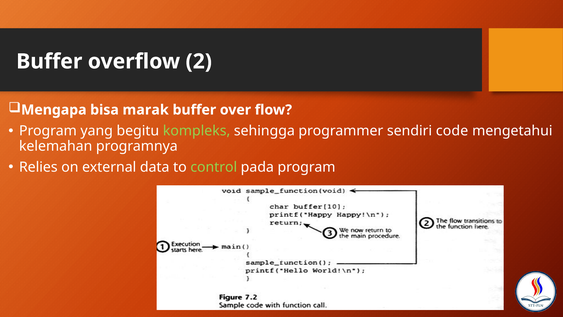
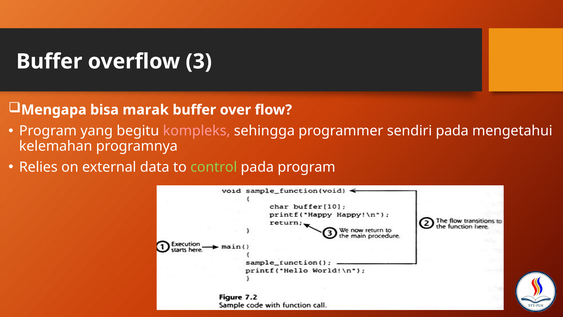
2: 2 -> 3 (199, 61)
kompleks colour: light green -> pink (197, 131)
sendiri code: code -> pada (452, 131)
